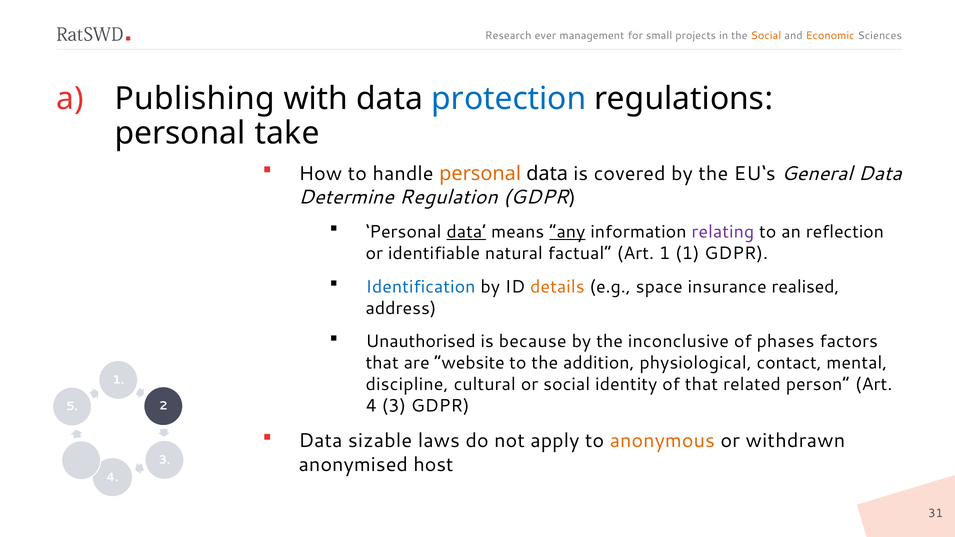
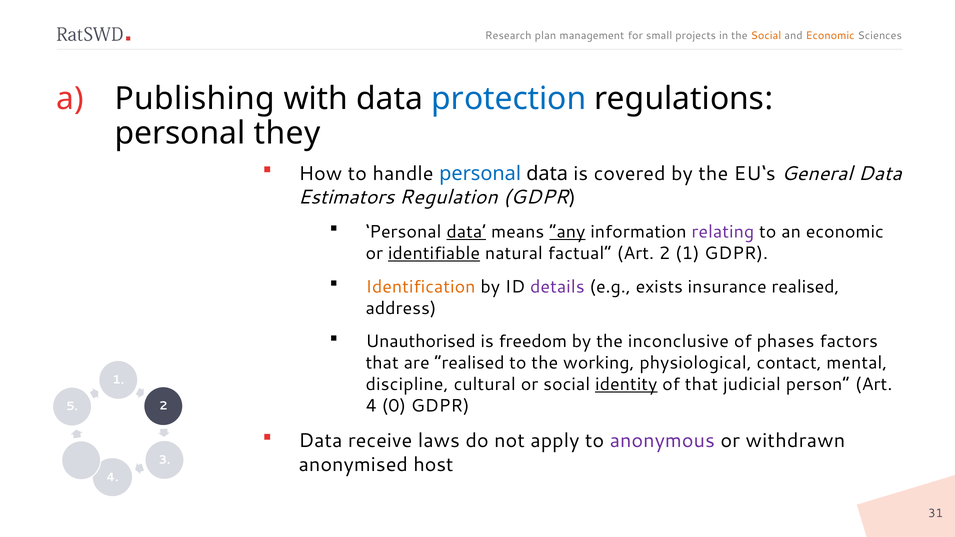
ever: ever -> plan (545, 36)
take: take -> they (287, 133)
personal colour: orange -> blue (480, 174)
Determine: Determine -> Estimators (346, 197)
an reflection: reflection -> economic (845, 232)
identifiable underline: none -> present (434, 253)
Art 1: 1 -> 2 (665, 253)
Identification colour: blue -> orange (421, 287)
details colour: orange -> purple (557, 287)
space: space -> exists (659, 287)
because: because -> freedom (533, 342)
are website: website -> realised (469, 363)
addition: addition -> working (599, 363)
identity underline: none -> present (626, 385)
related: related -> judicial (752, 385)
4 3: 3 -> 0 (394, 406)
sizable: sizable -> receive (380, 441)
anonymous colour: orange -> purple (662, 441)
